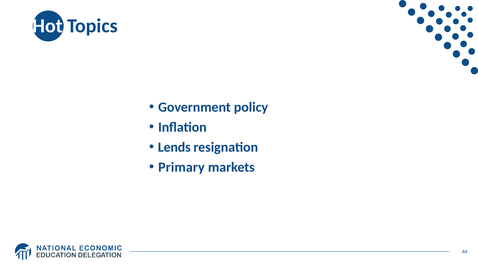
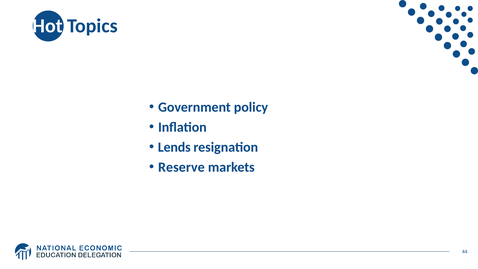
Primary: Primary -> Reserve (181, 167)
